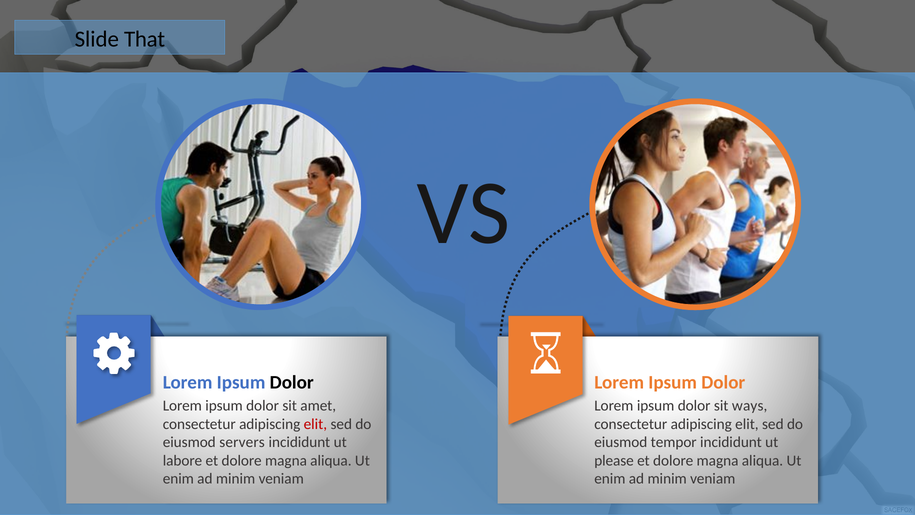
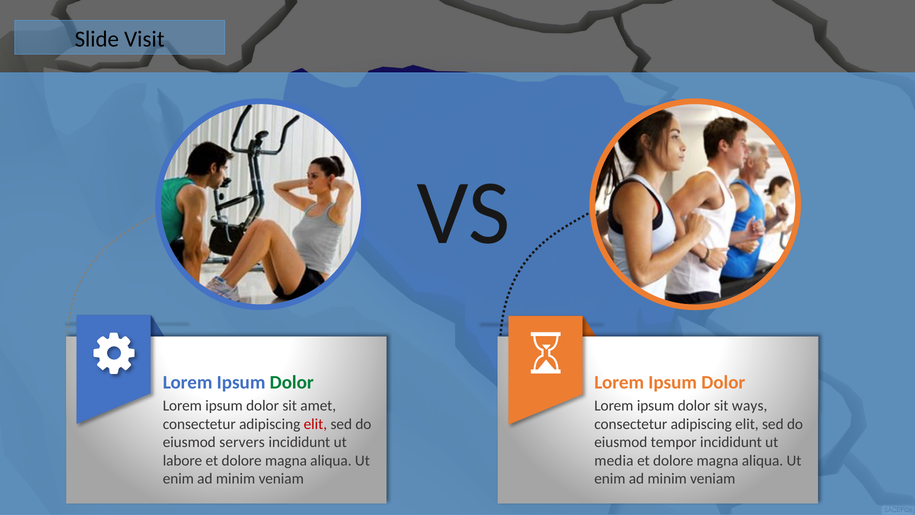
That: That -> Visit (144, 39)
Dolor colour: black -> green (292, 382)
please: please -> media (614, 460)
